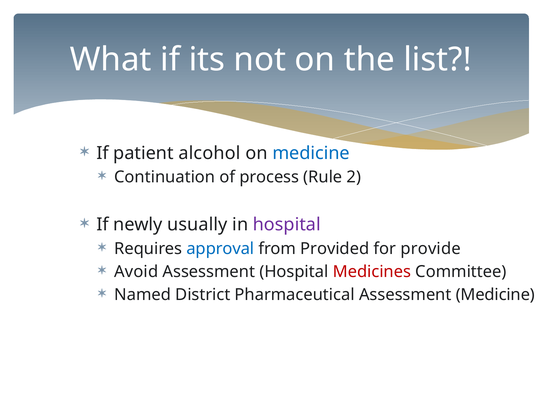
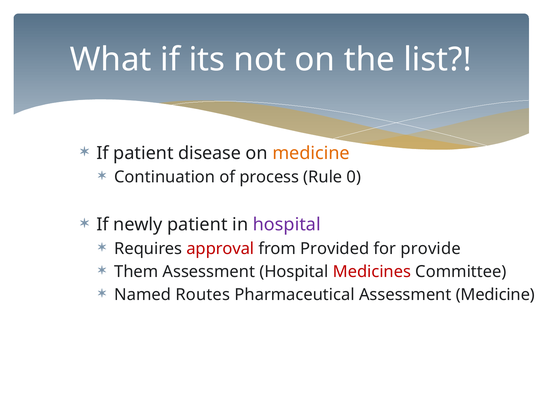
alcohol: alcohol -> disease (210, 153)
medicine colour: blue -> orange (311, 153)
2: 2 -> 0 (354, 177)
newly usually: usually -> patient (197, 225)
approval colour: blue -> red (220, 249)
Avoid: Avoid -> Them (136, 272)
District: District -> Routes (203, 295)
